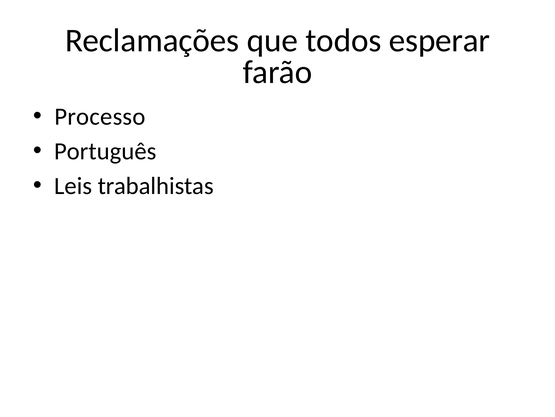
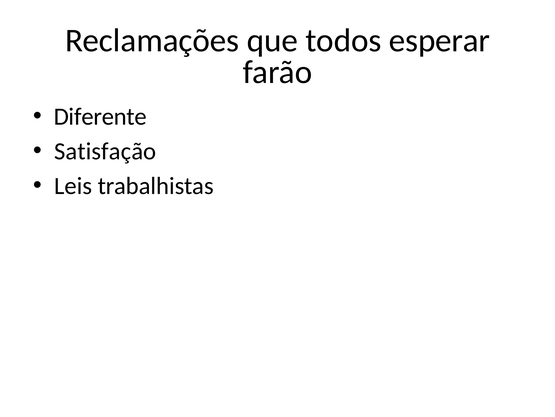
Processo: Processo -> Diferente (100, 116)
Português: Português -> Satisfação (105, 151)
